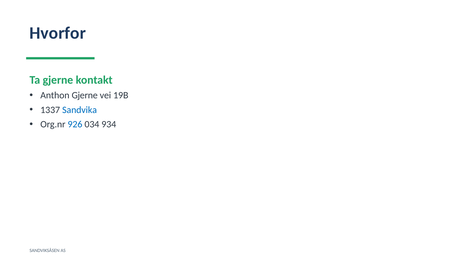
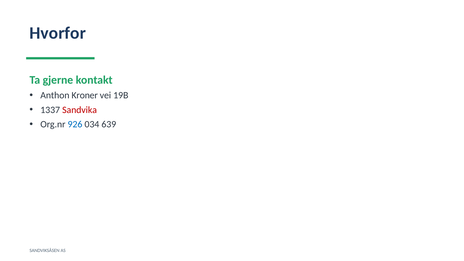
Anthon Gjerne: Gjerne -> Kroner (85, 95)
Sandvika colour: blue -> red (80, 110)
934: 934 -> 639 (109, 124)
